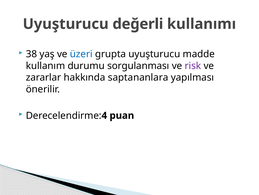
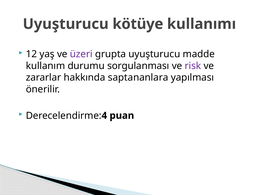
değerli: değerli -> kötüye (138, 24)
38: 38 -> 12 (31, 54)
üzeri colour: blue -> purple (81, 54)
